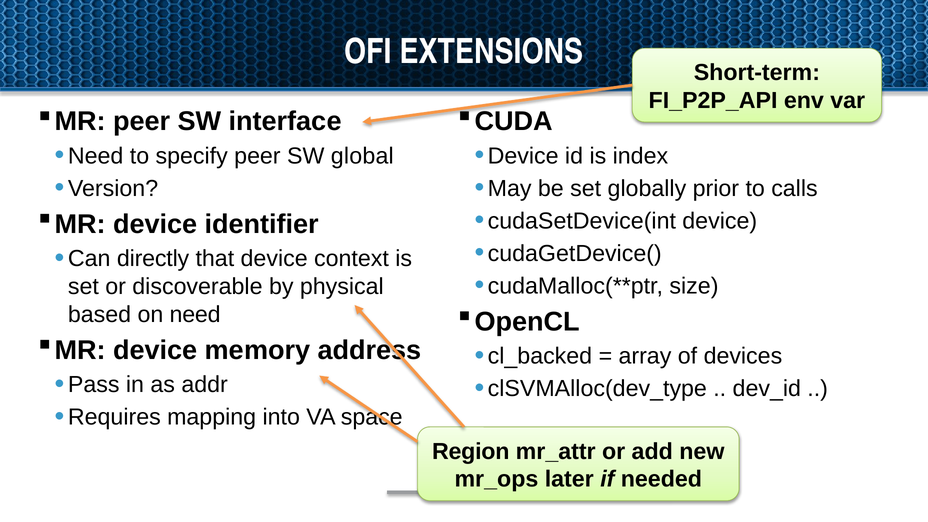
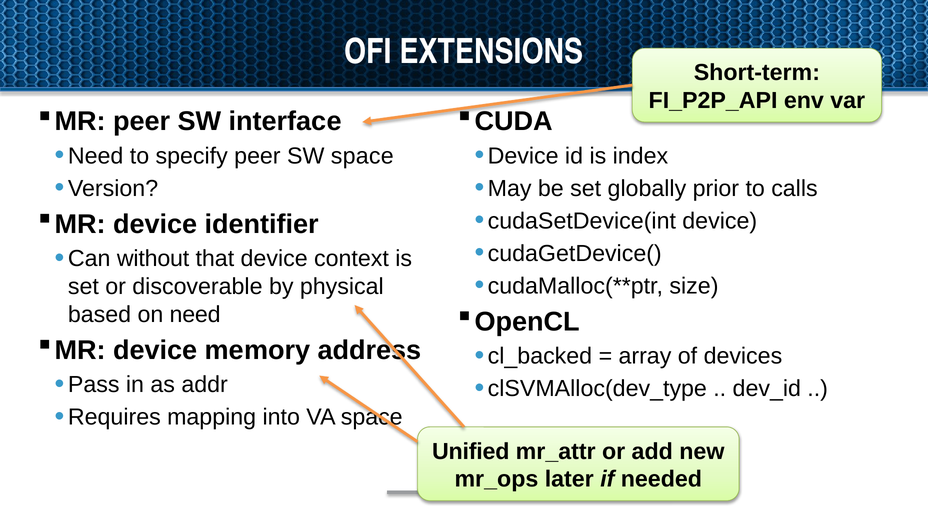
SW global: global -> space (362, 156)
directly: directly -> without (153, 259)
Region: Region -> Unified (471, 451)
